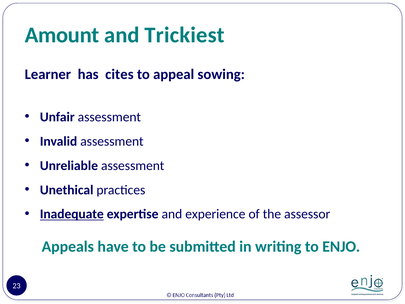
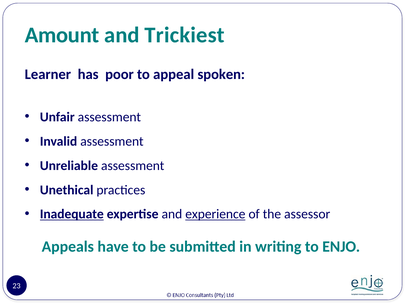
cites: cites -> poor (119, 74)
sowing: sowing -> spoken (221, 74)
experience underline: none -> present (215, 214)
